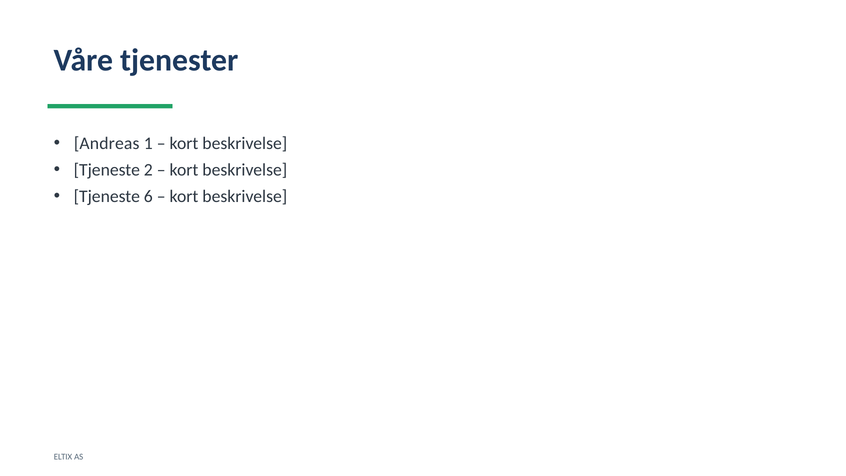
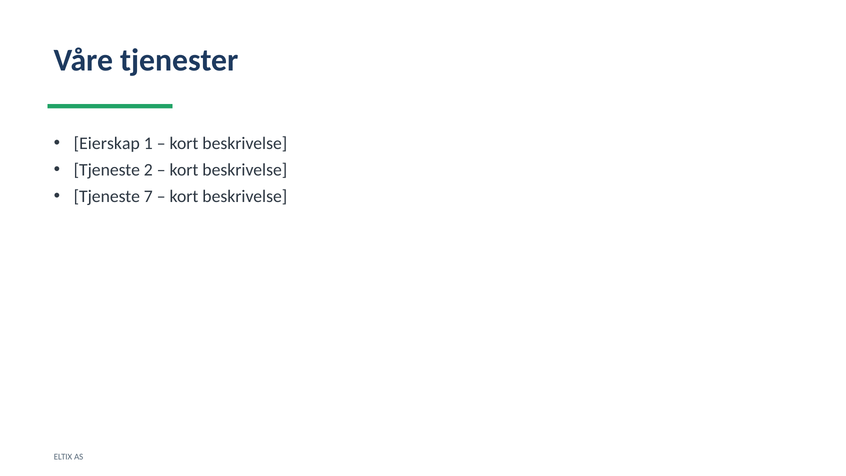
Andreas: Andreas -> Eierskap (107, 143)
6: 6 -> 7 (148, 196)
